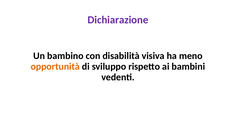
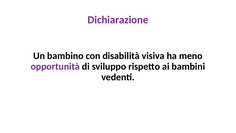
opportunità colour: orange -> purple (55, 66)
